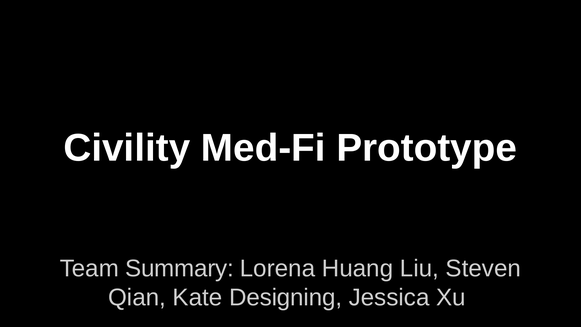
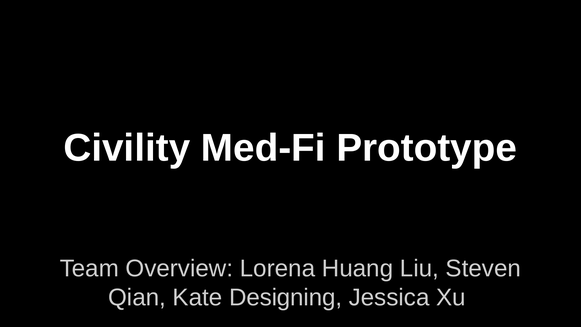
Summary: Summary -> Overview (179, 268)
